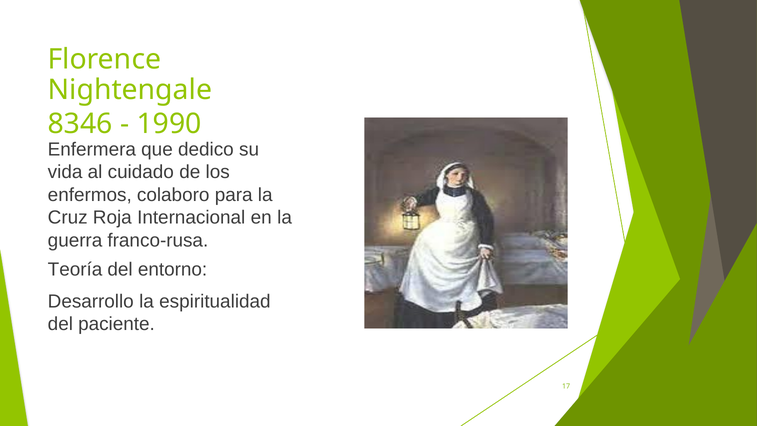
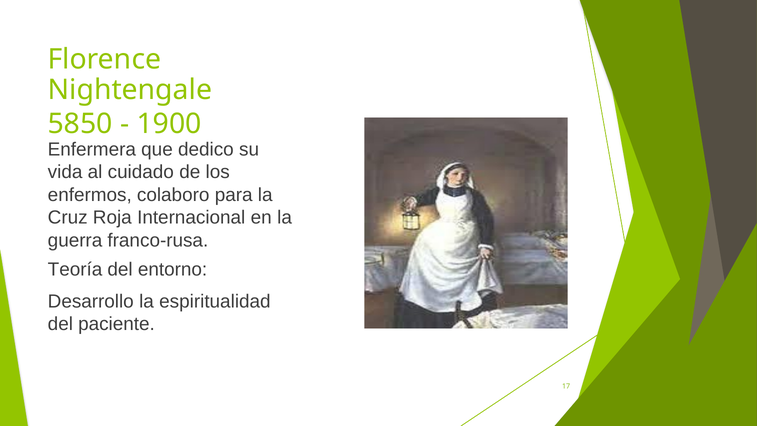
8346: 8346 -> 5850 (80, 124)
1990: 1990 -> 1900 (169, 124)
